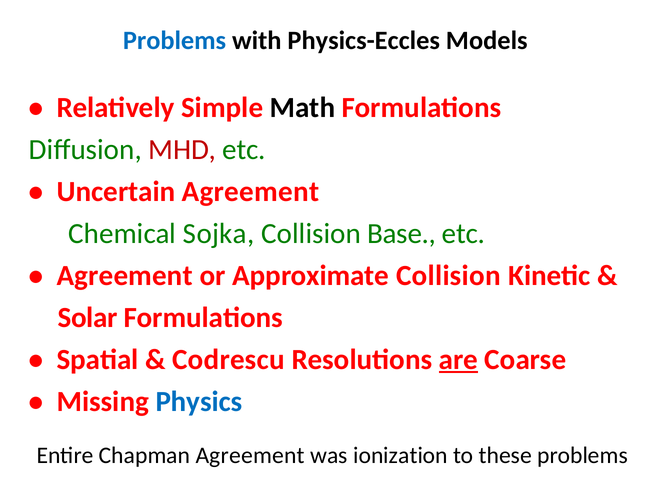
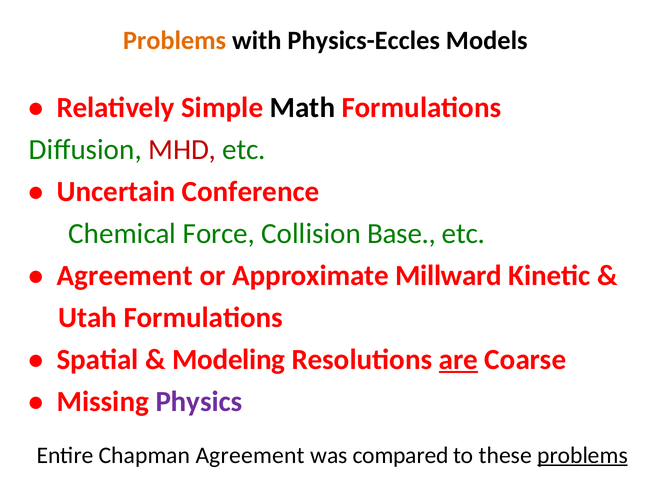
Problems colour: blue -> orange (175, 40)
Uncertain Agreement: Agreement -> Conference (251, 191)
Sojka: Sojka -> Force (219, 233)
Approximate Collision: Collision -> Millward (449, 275)
Solar: Solar -> Utah (88, 317)
Codrescu: Codrescu -> Modeling (229, 359)
Physics colour: blue -> purple (199, 401)
ionization: ionization -> compared (401, 455)
problems underline: none -> present (583, 455)
